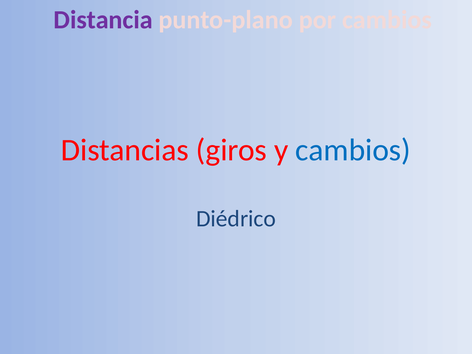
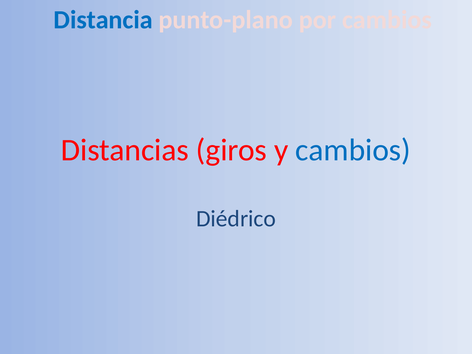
Distancia colour: purple -> blue (103, 20)
